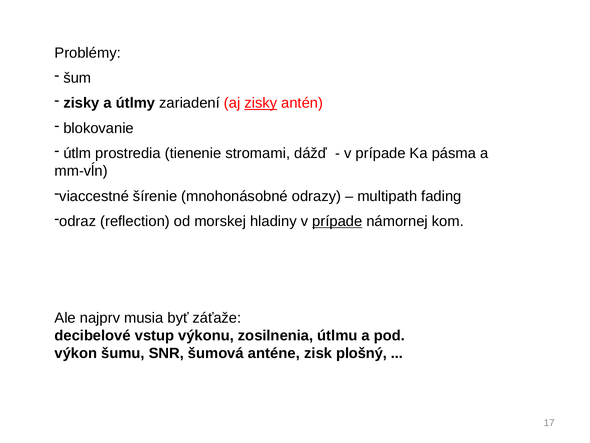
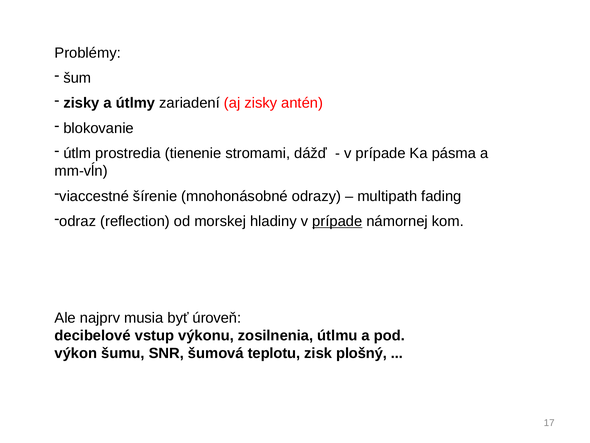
zisky underline: present -> none (261, 103)
záťaže: záťaže -> úroveň (217, 318)
anténe: anténe -> teplotu (274, 353)
